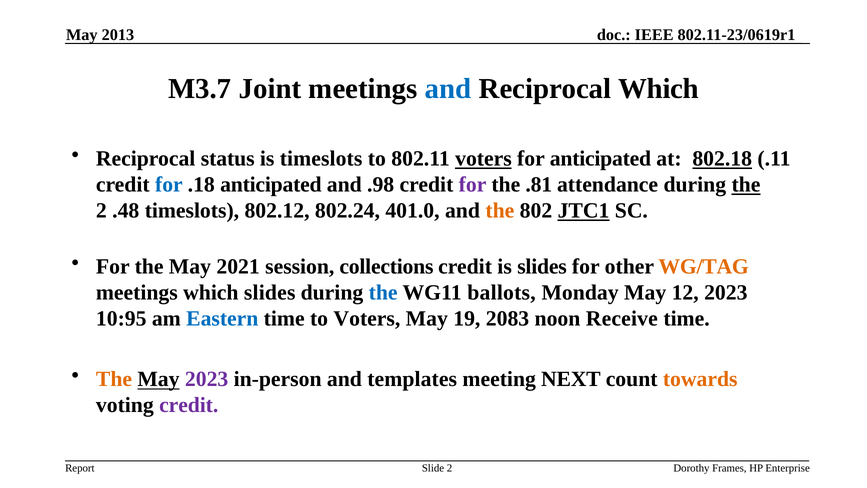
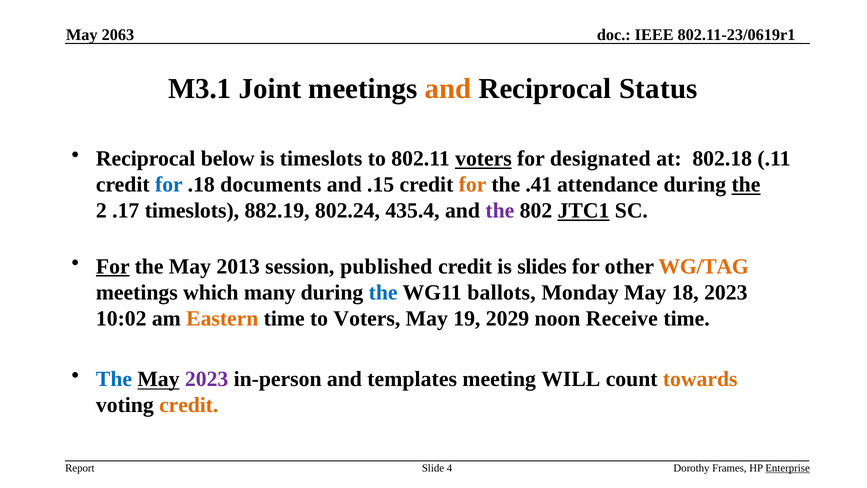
2013: 2013 -> 2063 (118, 35)
M3.7: M3.7 -> M3.1 (200, 89)
and colour: blue -> orange (448, 89)
Reciprocal Which: Which -> Status (658, 89)
status: status -> below (228, 159)
for anticipated: anticipated -> designated (600, 159)
802.18 underline: present -> none (722, 159)
.18 anticipated: anticipated -> documents (271, 185)
.98: .98 -> .15 (381, 185)
for colour: purple -> orange (473, 185)
.81: .81 -> .41 (539, 185)
.48: .48 -> .17 (126, 211)
802.12: 802.12 -> 882.19 (277, 211)
401.0: 401.0 -> 435.4 (413, 211)
the colour: orange -> purple (500, 211)
For underline: none -> present (113, 266)
2021: 2021 -> 2013 (238, 266)
collections: collections -> published (386, 266)
which slides: slides -> many (270, 292)
12: 12 -> 18 (685, 292)
10:95: 10:95 -> 10:02 (121, 318)
Eastern colour: blue -> orange (222, 318)
2083: 2083 -> 2029 (508, 318)
The colour: orange -> blue (114, 379)
NEXT: NEXT -> WILL (571, 379)
credit colour: purple -> orange (189, 405)
Slide 2: 2 -> 4 (450, 468)
Enterprise underline: none -> present (788, 468)
